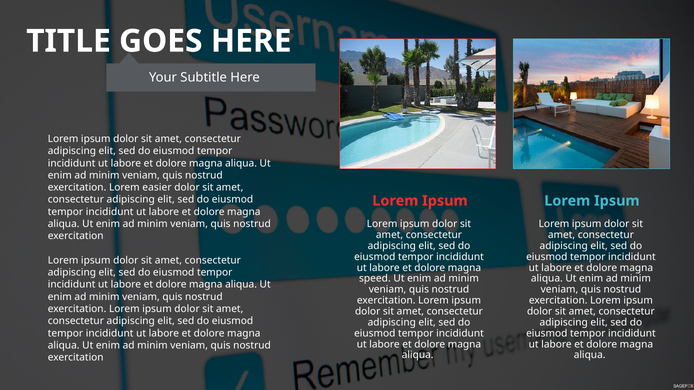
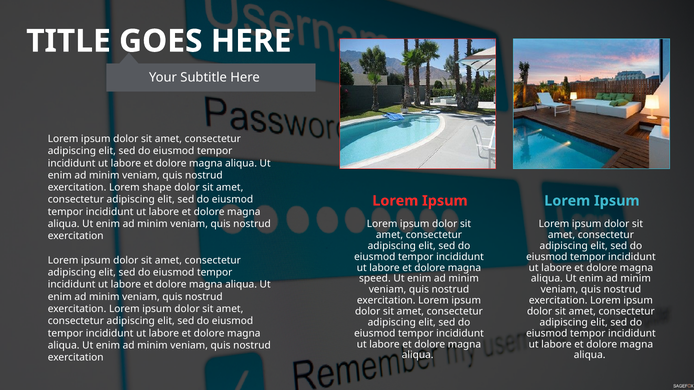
easier: easier -> shape (157, 188)
